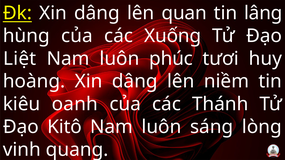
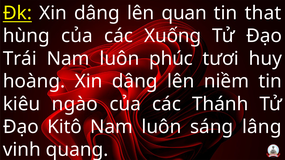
lâng: lâng -> that (263, 13)
Liệt: Liệt -> Trái (20, 59)
oanh: oanh -> ngào (75, 104)
lòng: lòng -> lâng (262, 127)
